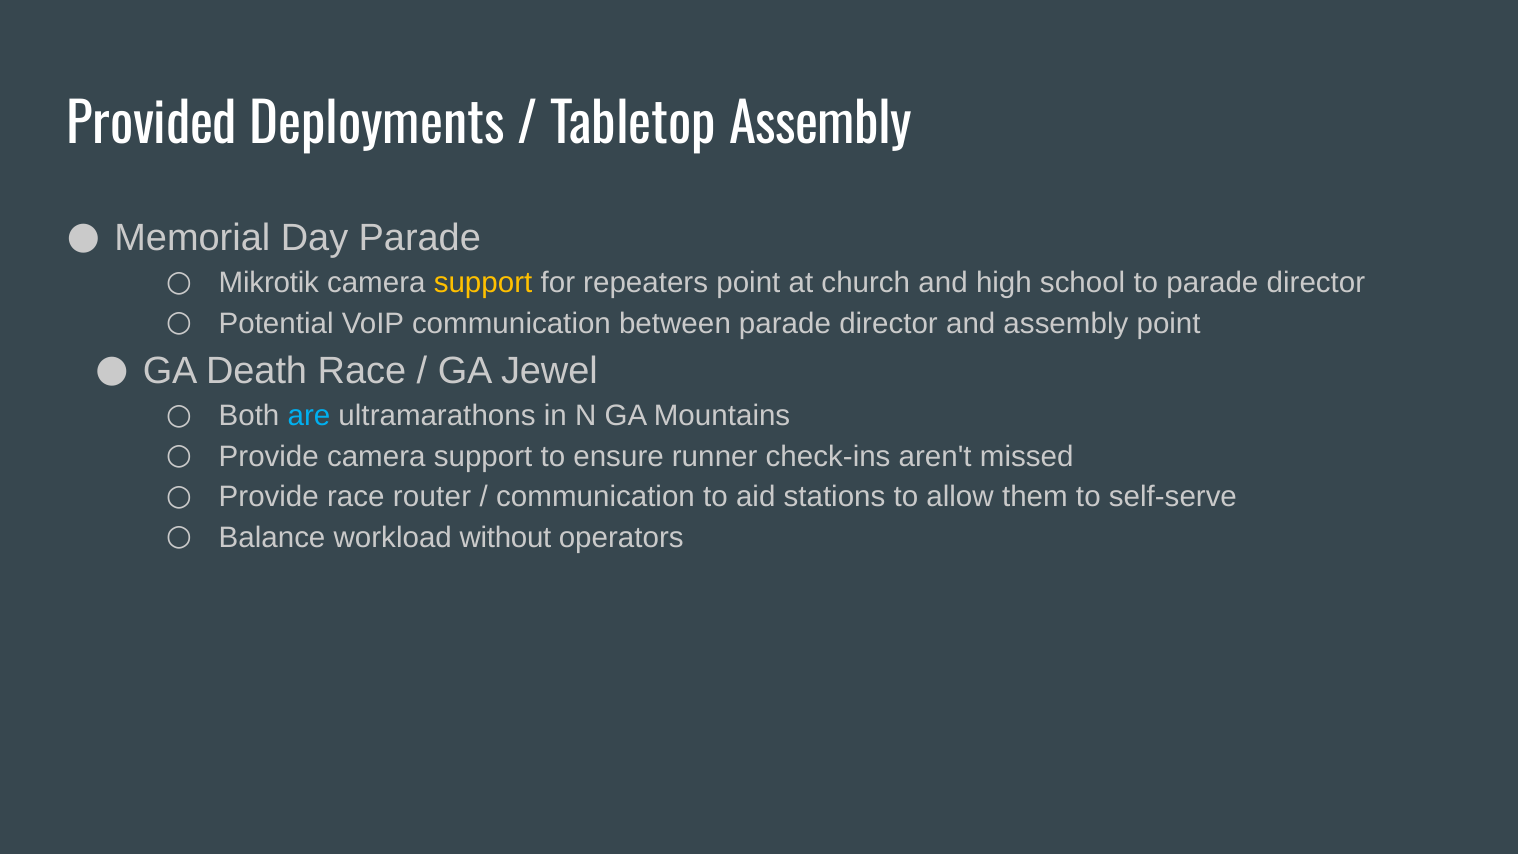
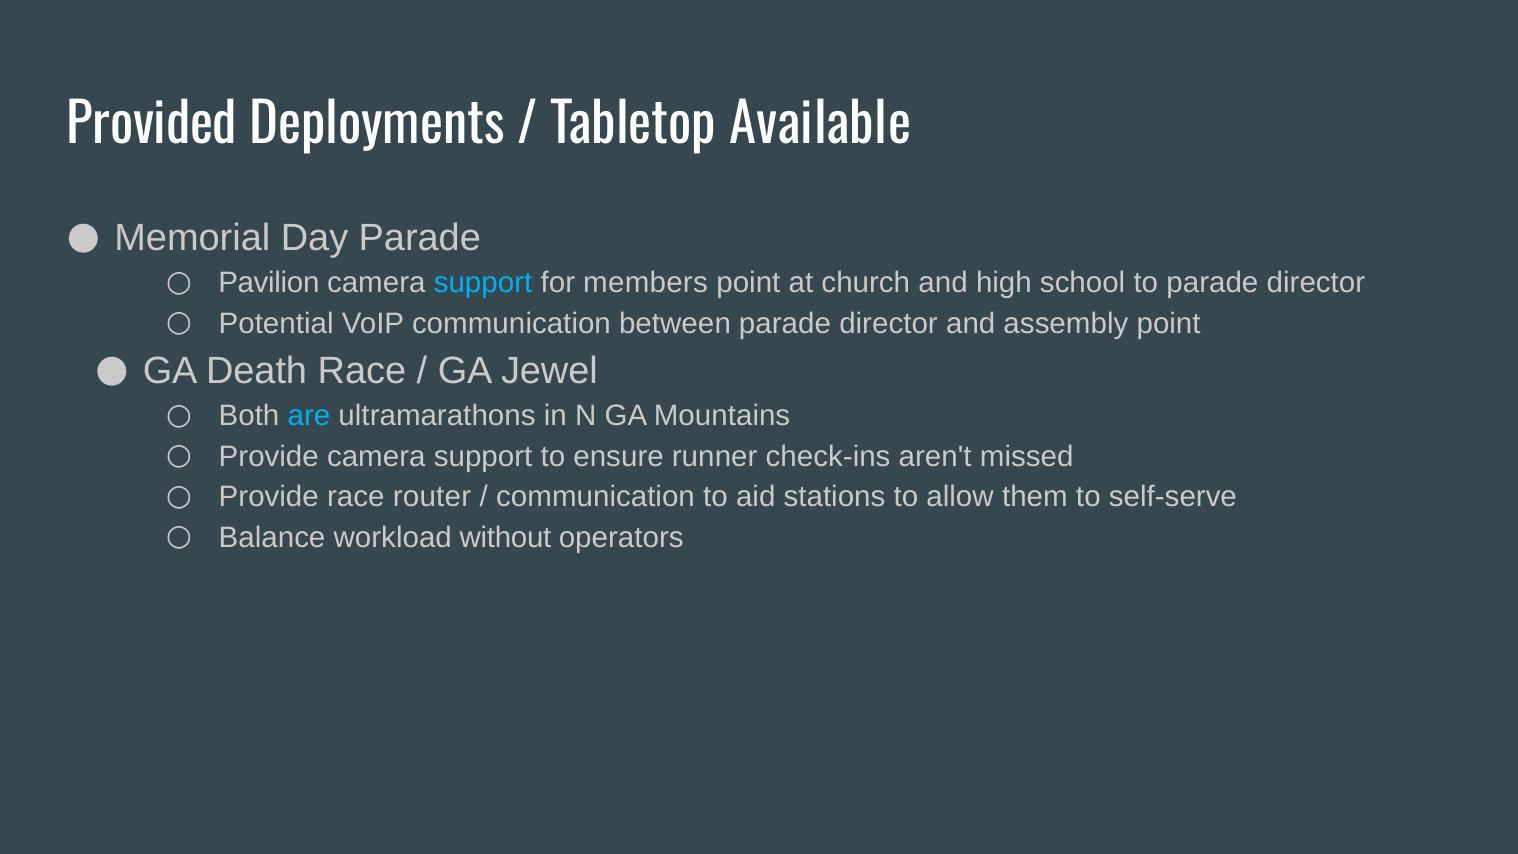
Tabletop Assembly: Assembly -> Available (820, 126)
Mikrotik: Mikrotik -> Pavilion (269, 283)
support colour: yellow -> light blue (483, 283)
repeaters: repeaters -> members (646, 283)
